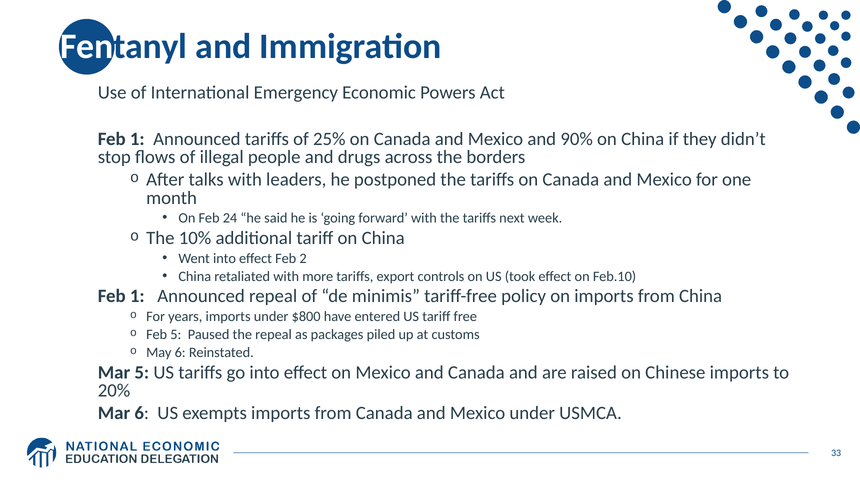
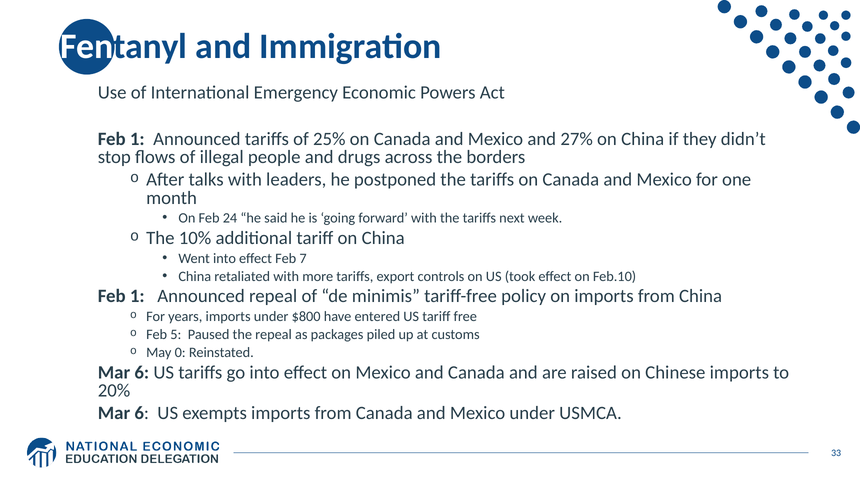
90%: 90% -> 27% (577, 139)
2: 2 -> 7 (303, 258)
May 6: 6 -> 0 (180, 352)
5: 5 -> 6 (142, 372)
